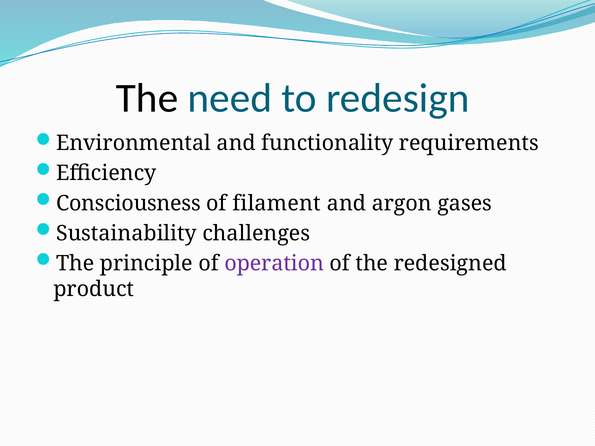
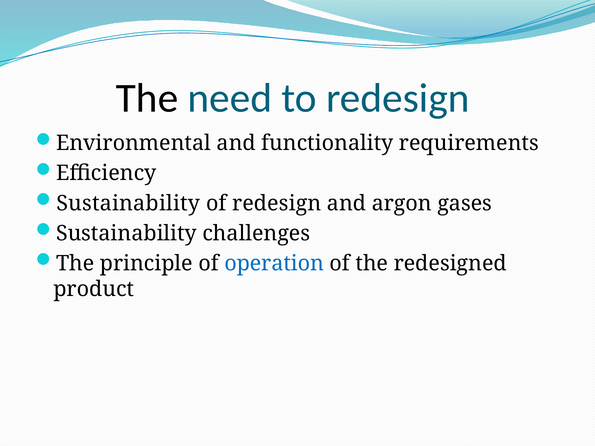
Consciousness: Consciousness -> Sustainability (128, 203)
of filament: filament -> redesign (277, 203)
operation colour: purple -> blue (274, 263)
